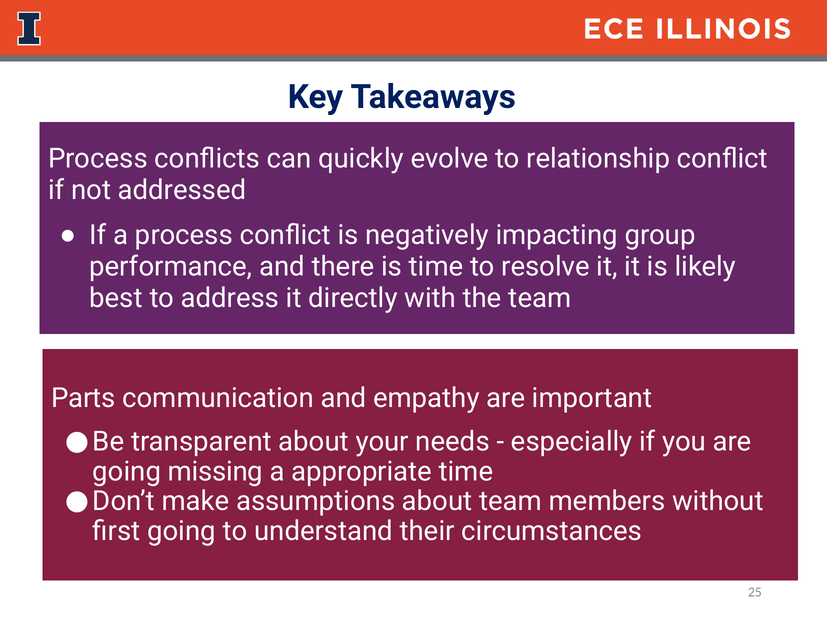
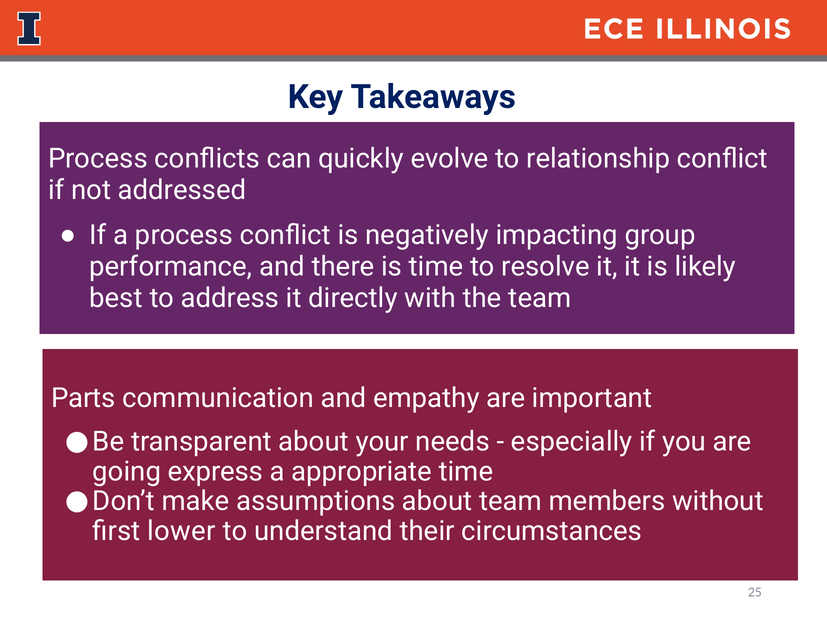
missing: missing -> express (215, 472)
first going: going -> lower (181, 531)
